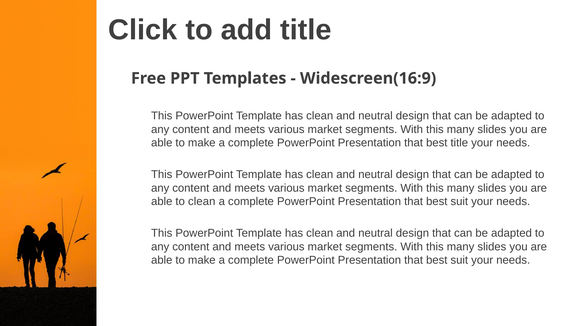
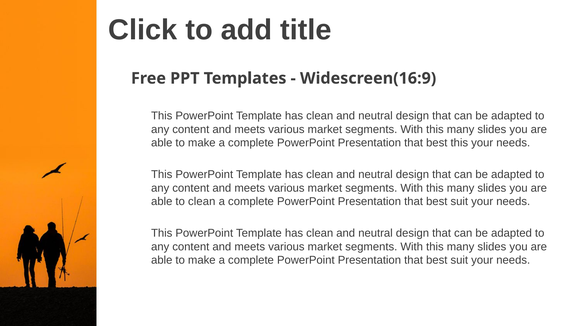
best title: title -> this (459, 143)
